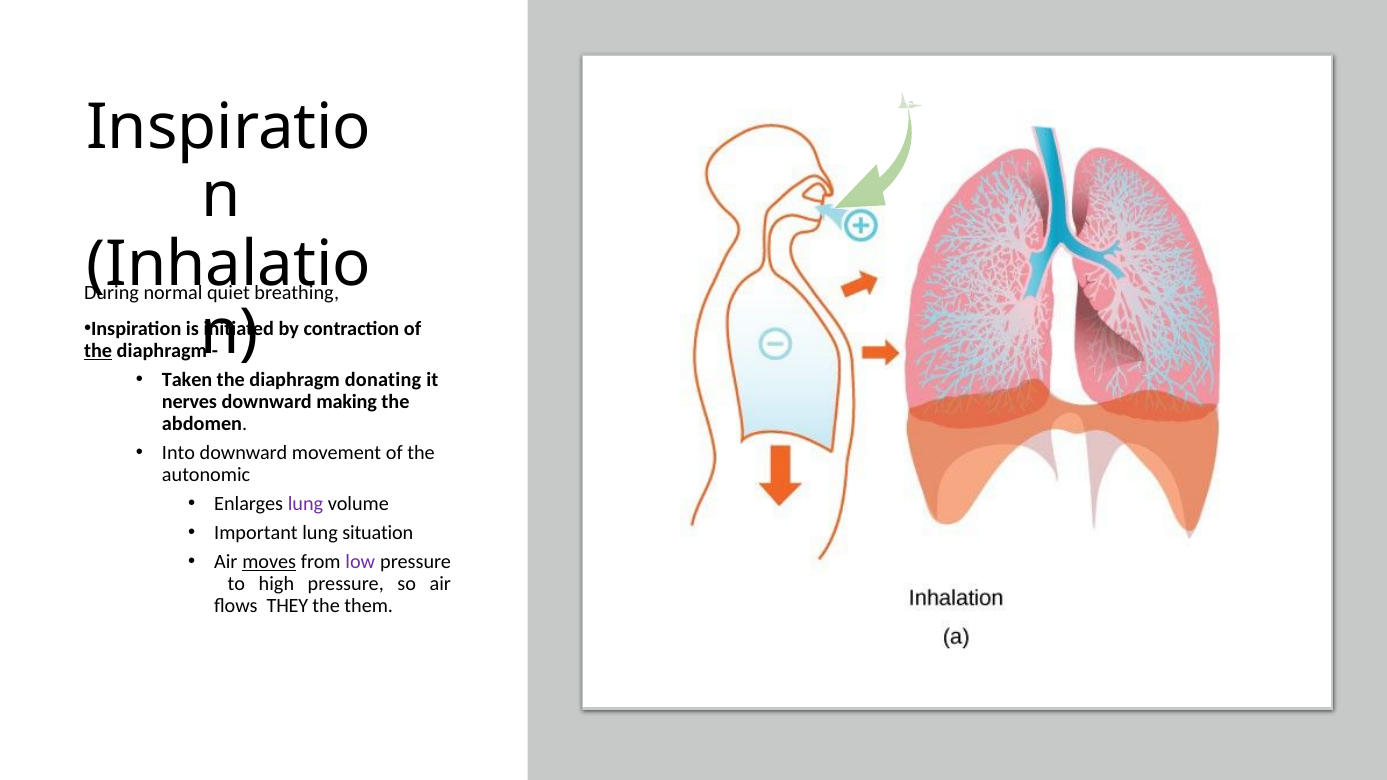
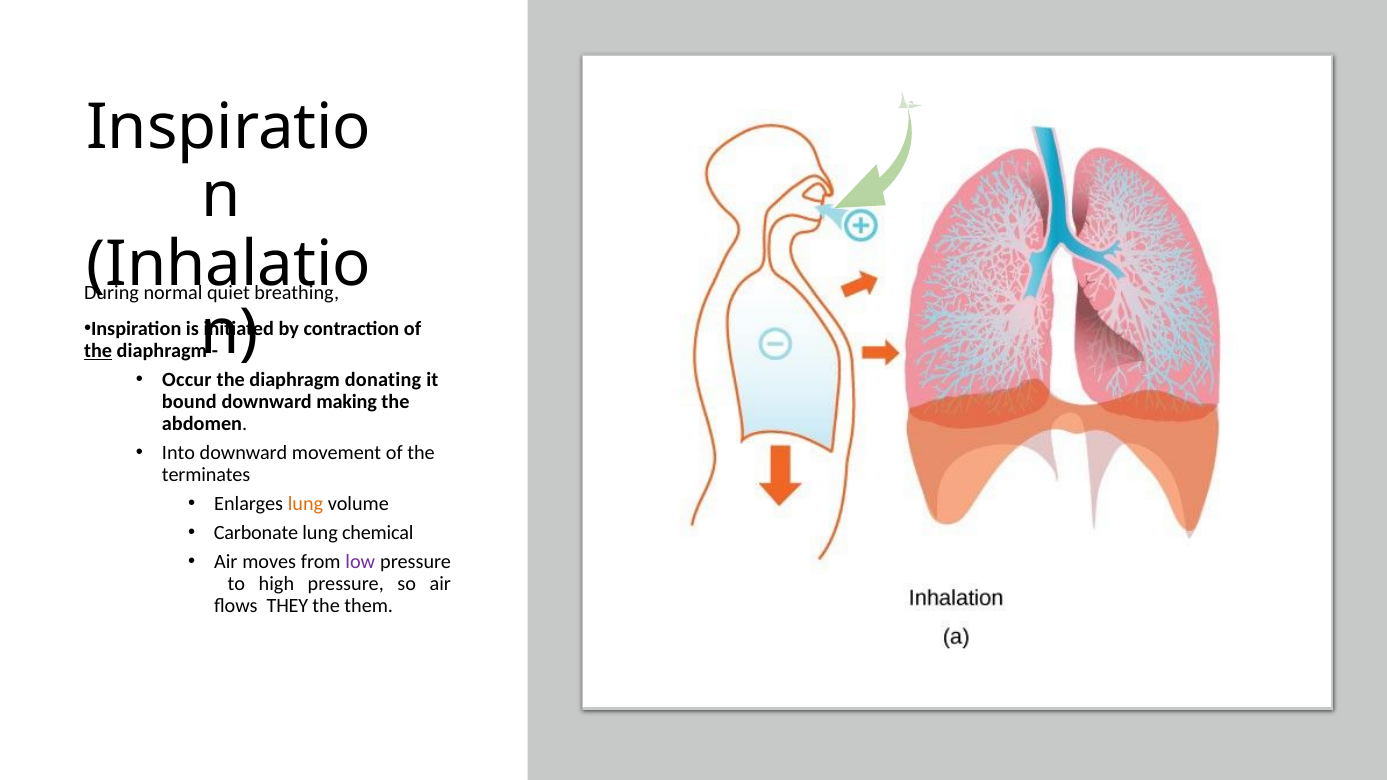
Taken: Taken -> Occur (187, 380)
nerves: nerves -> bound (189, 402)
autonomic: autonomic -> terminates (206, 475)
lung colour: purple -> orange (305, 504)
Important: Important -> Carbonate (256, 533)
situation: situation -> chemical (378, 533)
moves underline: present -> none (269, 562)
